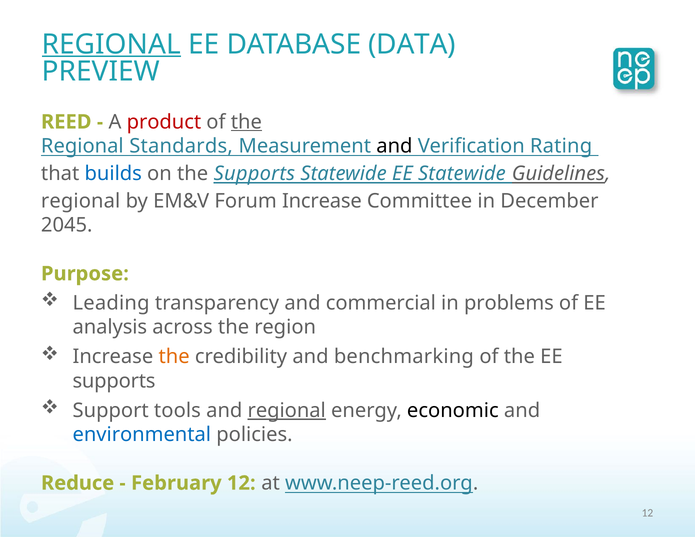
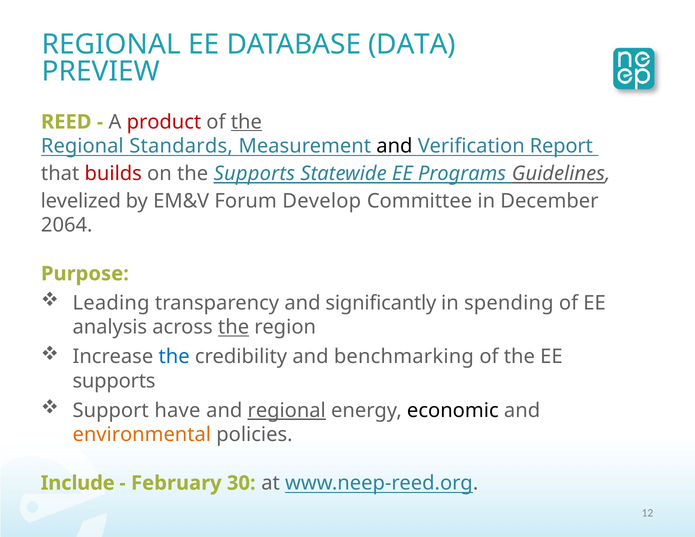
REGIONAL underline: present -> none (111, 44)
Rating: Rating -> Report (561, 146)
builds colour: blue -> red (113, 174)
EE Statewide: Statewide -> Programs (462, 174)
regional: regional -> levelized (81, 201)
Forum Increase: Increase -> Develop (322, 201)
2045: 2045 -> 2064 (67, 225)
commercial: commercial -> significantly (381, 303)
problems: problems -> spending (509, 303)
the underline: none -> present (234, 327)
the colour: orange -> blue (174, 357)
tools: tools -> have (177, 411)
environmental colour: blue -> orange (142, 435)
Reduce: Reduce -> Include (78, 483)
February 12: 12 -> 30 (241, 483)
